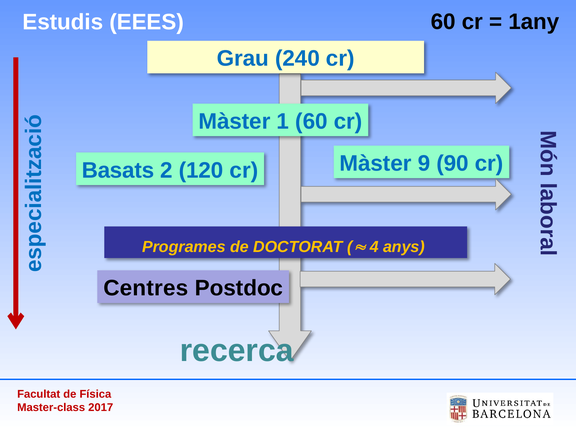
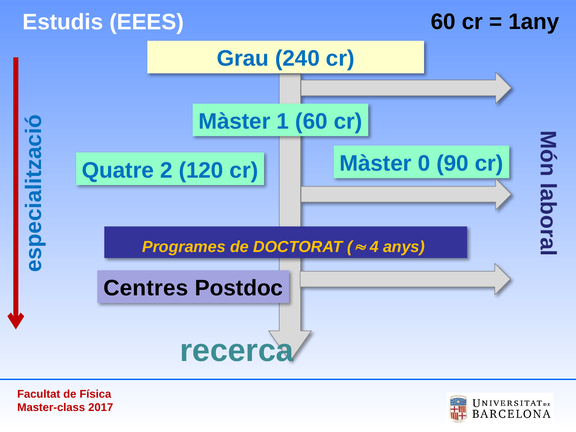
Basats: Basats -> Quatre (118, 170)
9: 9 -> 0 (424, 163)
